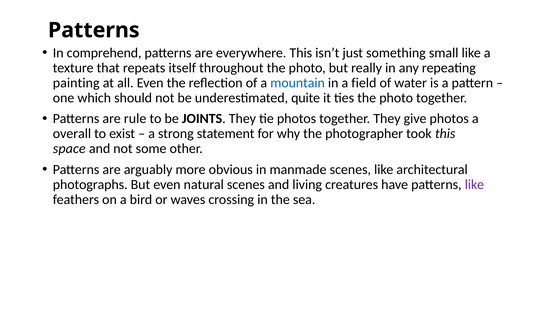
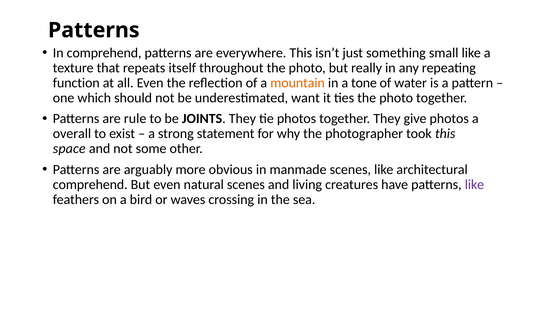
painting: painting -> function (76, 83)
mountain colour: blue -> orange (298, 83)
field: field -> tone (364, 83)
quite: quite -> want (306, 98)
photographs: photographs -> comprehend (90, 184)
